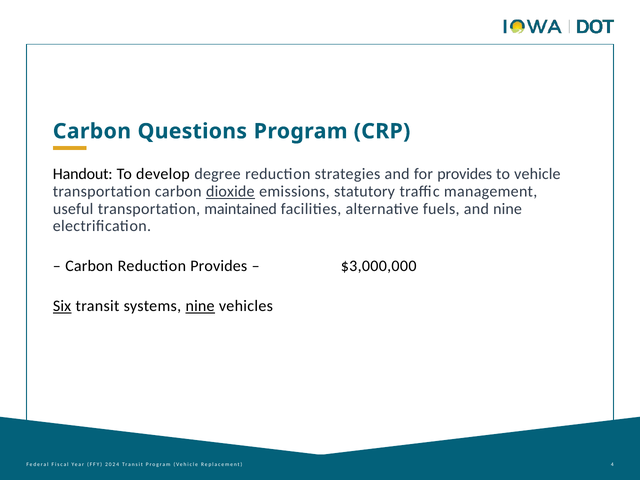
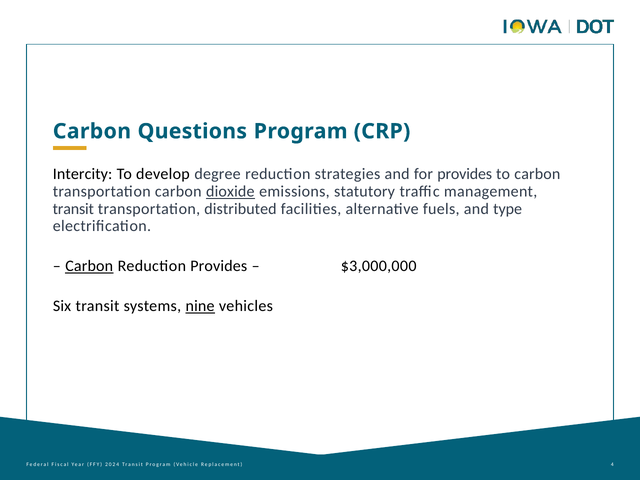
Handout: Handout -> Intercity (83, 174)
to vehicle: vehicle -> carbon (537, 174)
useful: useful -> transit (73, 209)
maintained: maintained -> distributed (240, 209)
and nine: nine -> type (508, 209)
Carbon underline: none -> present (89, 266)
Six underline: present -> none (62, 306)
